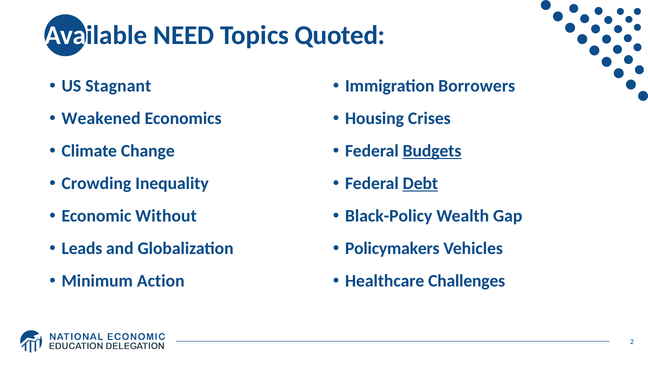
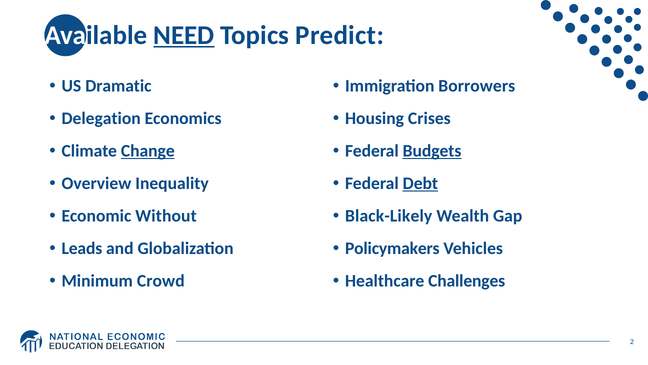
NEED underline: none -> present (184, 35)
Quoted: Quoted -> Predict (340, 35)
Stagnant: Stagnant -> Dramatic (118, 86)
Weakened: Weakened -> Delegation (101, 118)
Change underline: none -> present (148, 151)
Crowding: Crowding -> Overview (96, 183)
Black-Policy: Black-Policy -> Black-Likely (389, 216)
Action: Action -> Crowd (161, 281)
